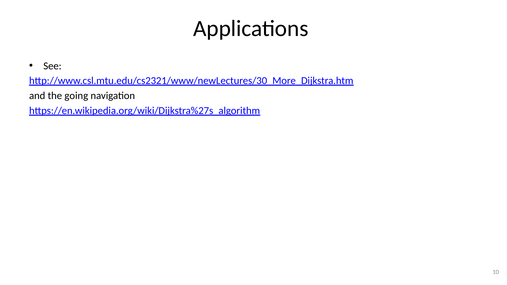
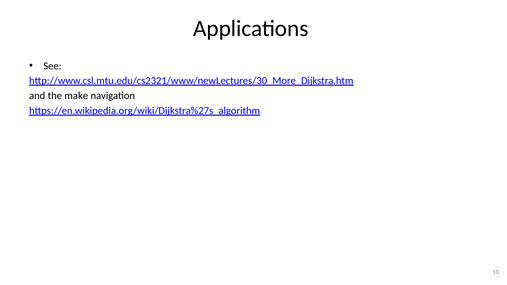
going: going -> make (76, 96)
